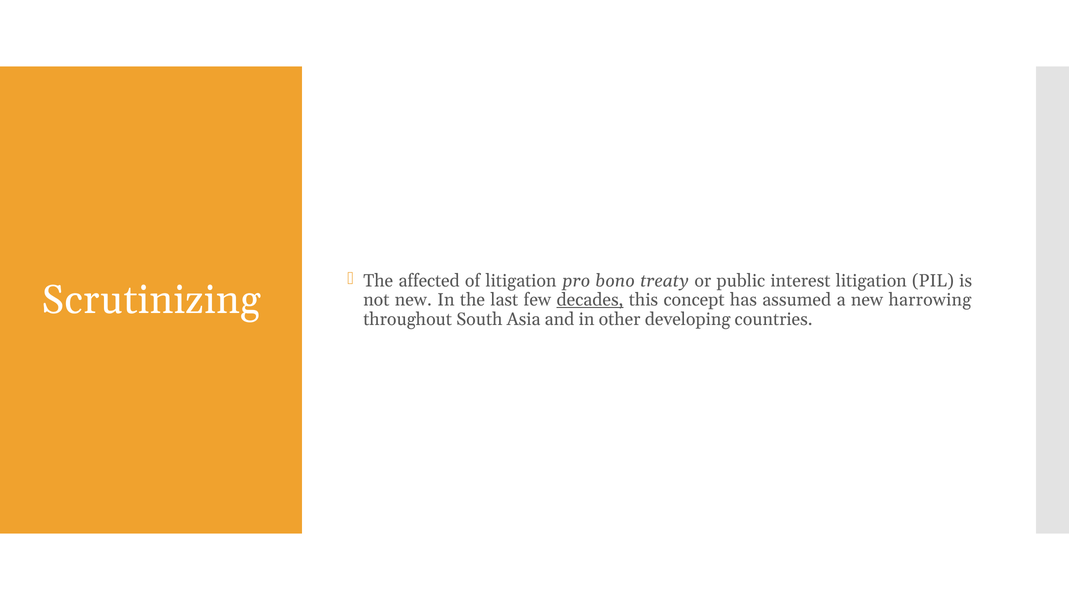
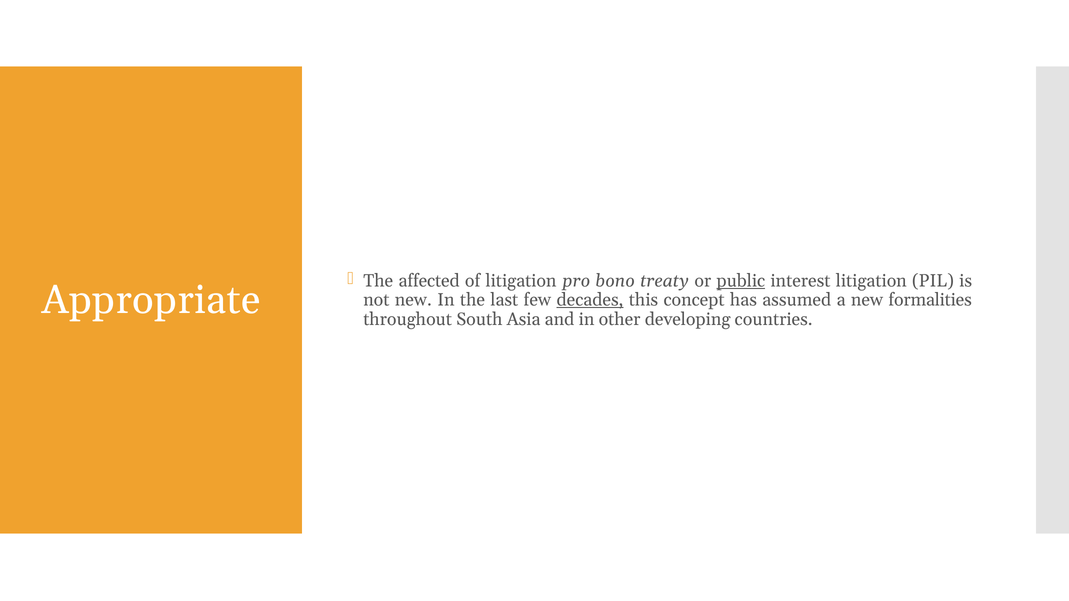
public underline: none -> present (741, 281)
Scrutinizing: Scrutinizing -> Appropriate (151, 300)
harrowing: harrowing -> formalities (930, 300)
